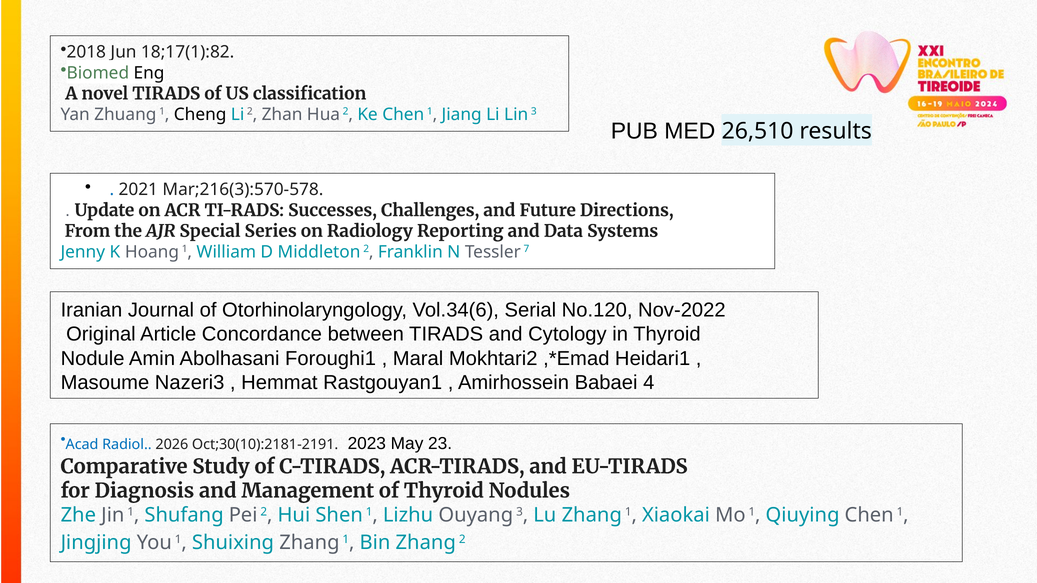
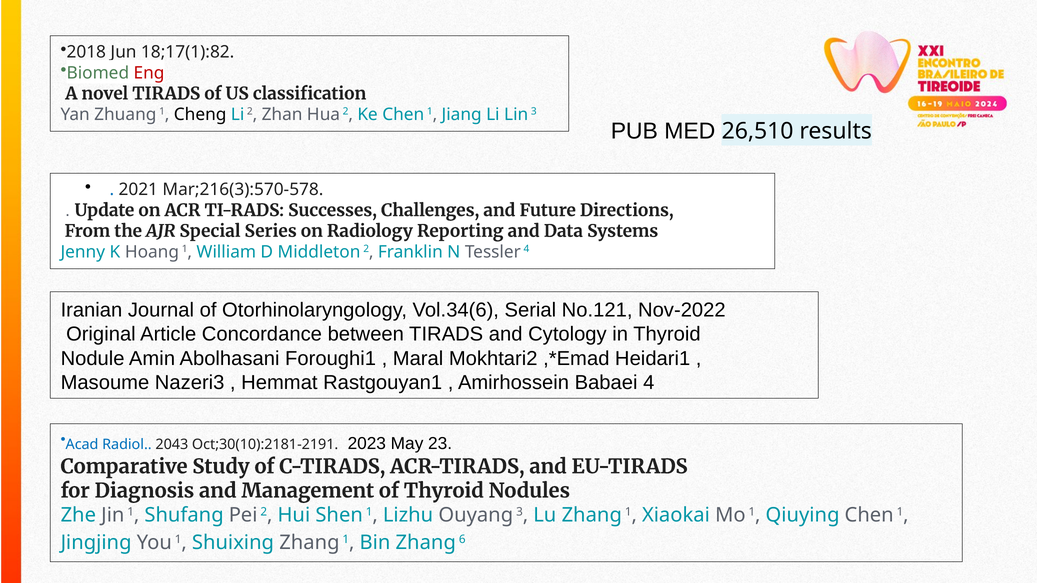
Eng colour: black -> red (149, 73)
Tessler 7: 7 -> 4 (526, 249)
No.120: No.120 -> No.121 (597, 310)
2026: 2026 -> 2043 (172, 445)
Zhang 2: 2 -> 6 (462, 540)
